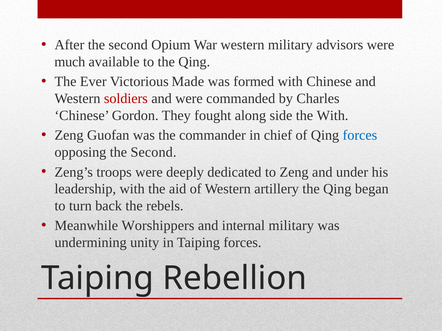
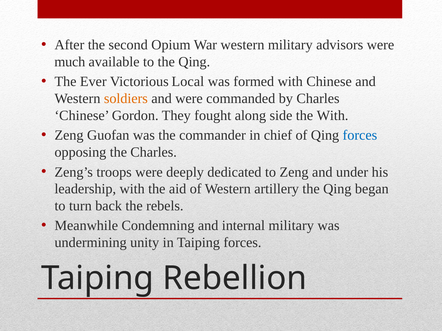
Made: Made -> Local (188, 82)
soldiers colour: red -> orange (126, 99)
opposing the Second: Second -> Charles (154, 152)
Worshippers: Worshippers -> Condemning (158, 226)
